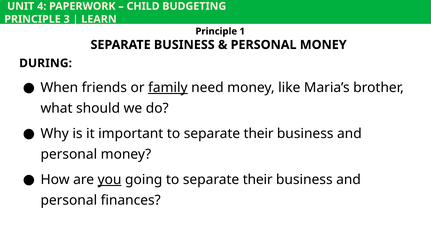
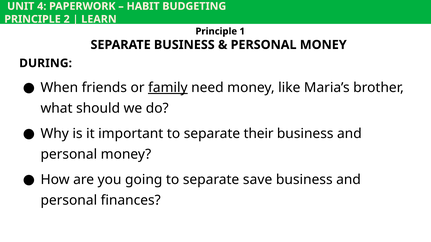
CHILD: CHILD -> HABIT (143, 6)
3: 3 -> 2 (67, 19)
you underline: present -> none (110, 180)
going to separate their: their -> save (258, 180)
